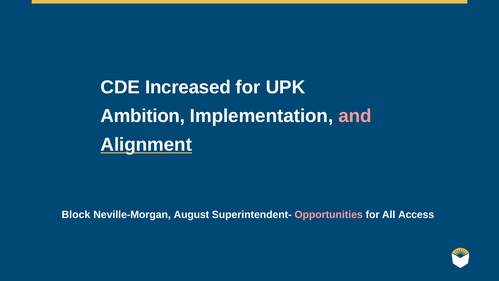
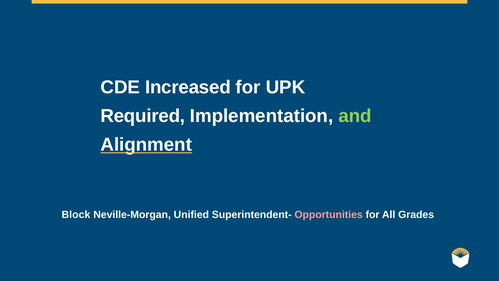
Ambition: Ambition -> Required (143, 116)
and colour: pink -> light green (355, 116)
August: August -> Unified (191, 215)
Access: Access -> Grades (416, 215)
